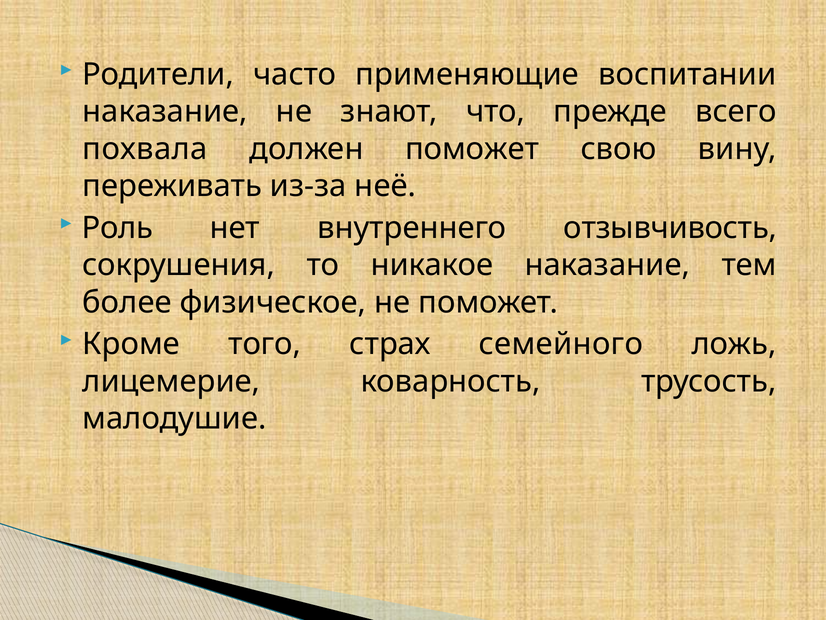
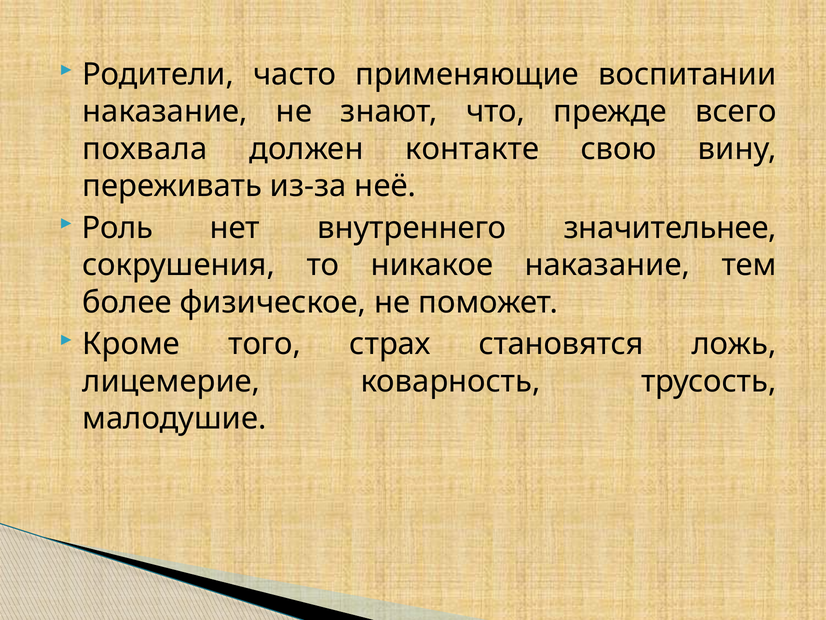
должен поможет: поможет -> контакте (472, 149)
отзывчивость: отзывчивость -> значительнее (670, 228)
семейного: семейного -> становятся (561, 344)
